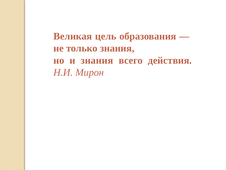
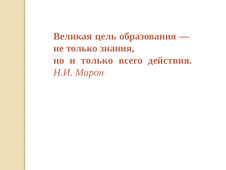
и знания: знания -> только (97, 60)
